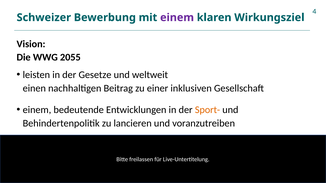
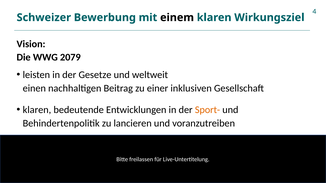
einem colour: purple -> black (177, 18)
2055: 2055 -> 2079 (70, 57)
einem: einem -> klaren (37, 110)
